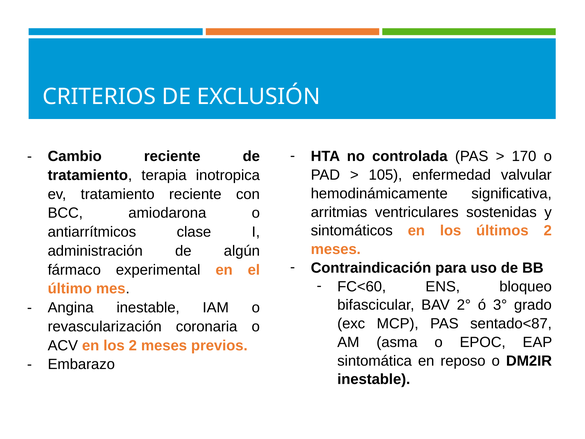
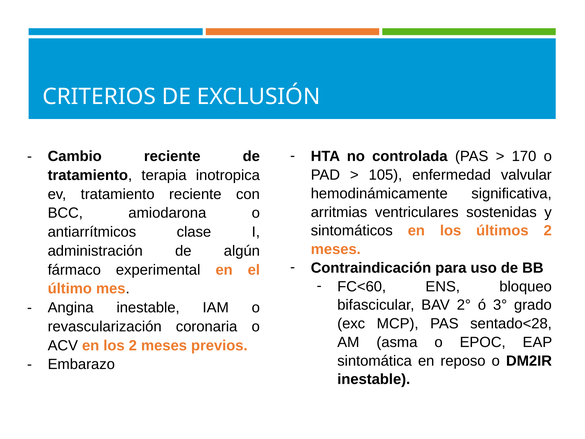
sentado<87: sentado<87 -> sentado<28 (511, 323)
